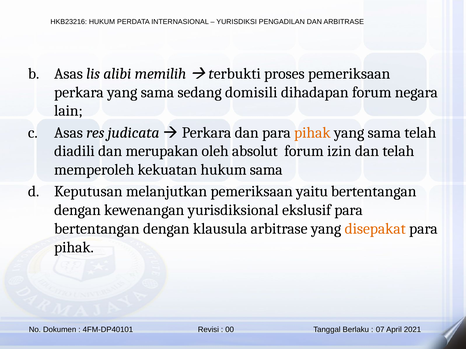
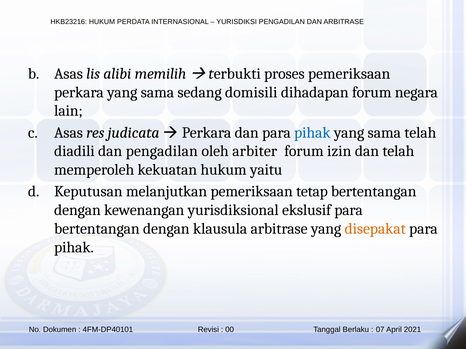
pihak colour: orange -> blue (312, 133)
dan merupakan: merupakan -> pengadilan (162, 151)
absolut: absolut -> arbiter (255, 151)
hukum sama: sama -> yaitu (266, 170)
yaitu: yaitu -> tetap (312, 192)
